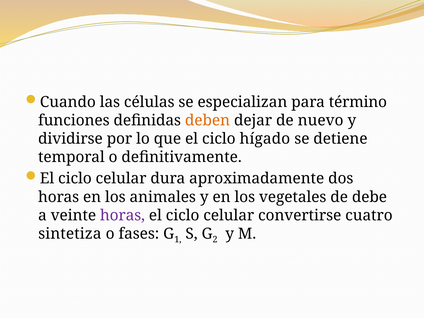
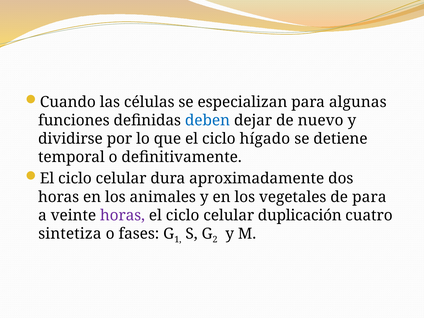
término: término -> algunas (358, 102)
deben colour: orange -> blue (208, 120)
de debe: debe -> para (369, 197)
convertirse: convertirse -> duplicación (300, 215)
